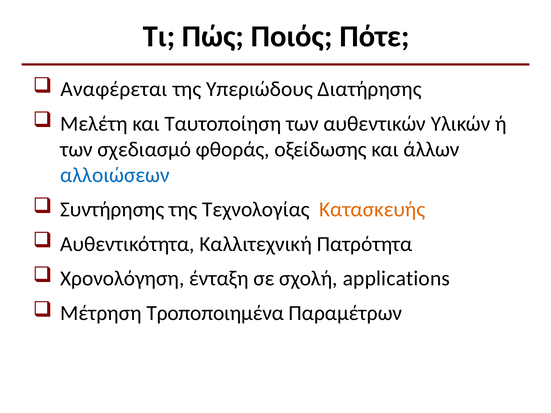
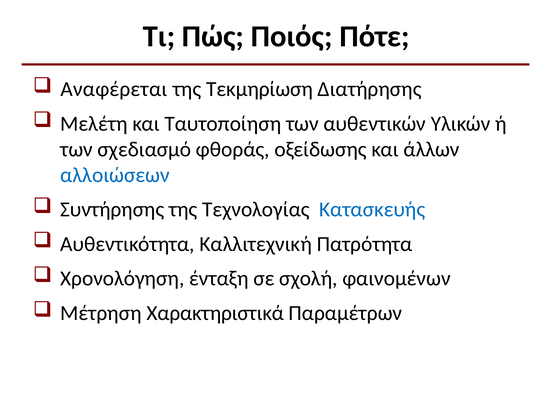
Υπεριώδους: Υπεριώδους -> Τεκμηρίωση (260, 89)
Κατασκευής colour: orange -> blue (372, 210)
applications: applications -> φαινομένων (396, 279)
Τροποποιημένα: Τροποποιημένα -> Χαρακτηριστικά (215, 313)
